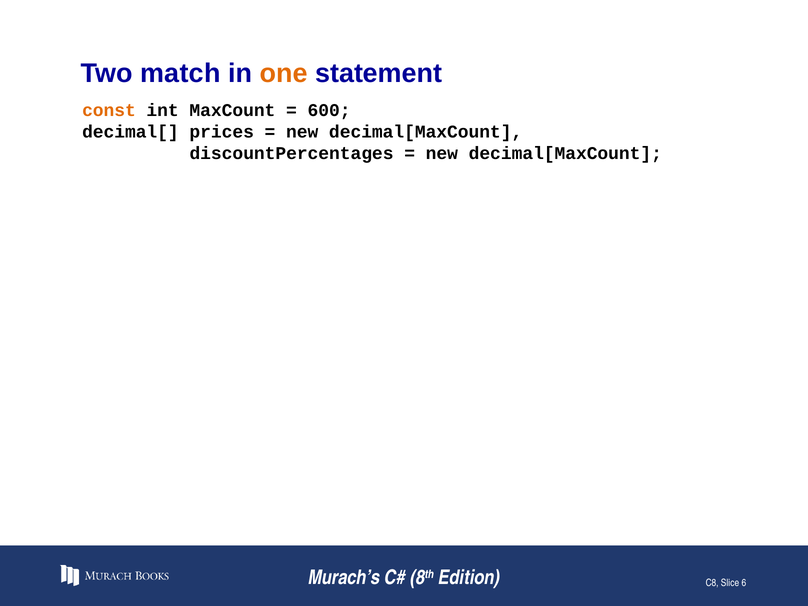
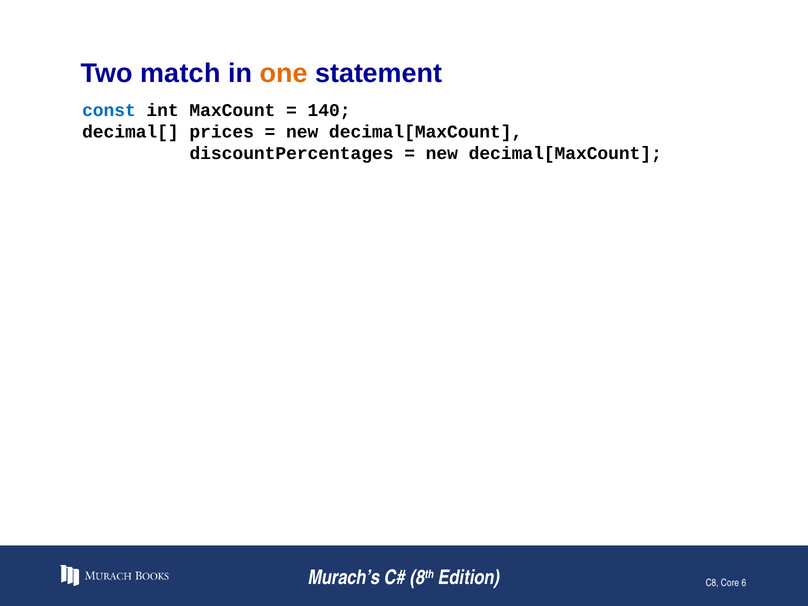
const colour: orange -> blue (109, 110)
600: 600 -> 140 (329, 110)
Slice: Slice -> Core (730, 583)
